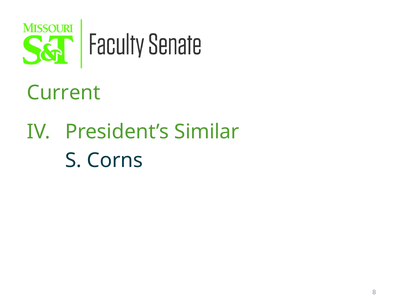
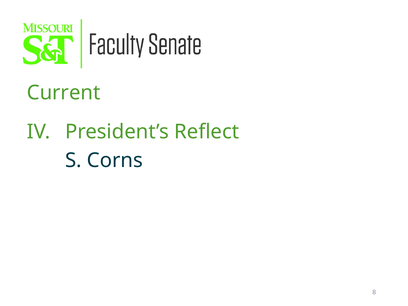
Similar: Similar -> Reflect (207, 132)
